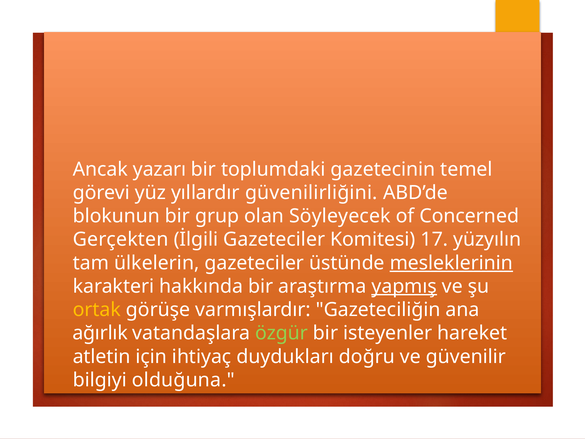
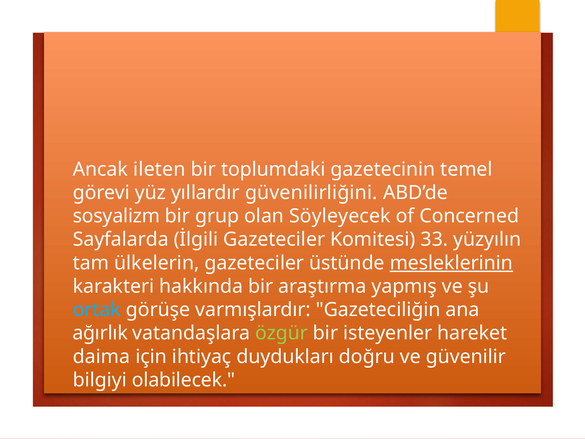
yazarı: yazarı -> ileten (159, 169)
blokunun: blokunun -> sosyalizm (116, 216)
Gerçekten: Gerçekten -> Sayfalarda (121, 239)
17: 17 -> 33 (434, 239)
yapmış underline: present -> none (404, 286)
ortak colour: yellow -> light blue (97, 310)
atletin: atletin -> daima (102, 356)
olduğuna: olduğuna -> olabilecek (183, 380)
